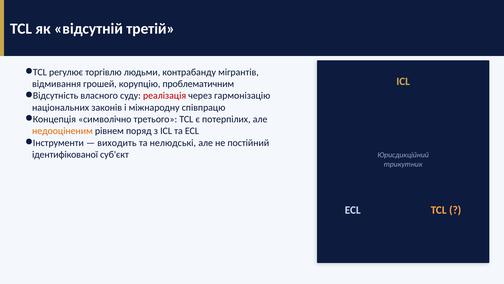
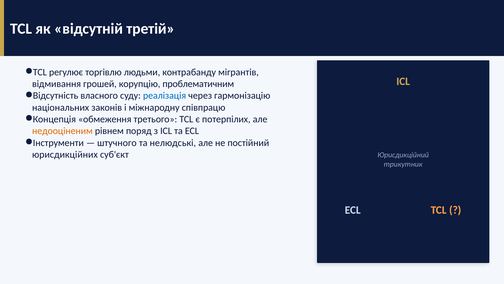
реалізація colour: red -> blue (165, 96)
символічно: символічно -> обмеження (105, 119)
виходить: виходить -> штучного (117, 143)
ідентифікованої: ідентифікованої -> юрисдикційних (65, 154)
